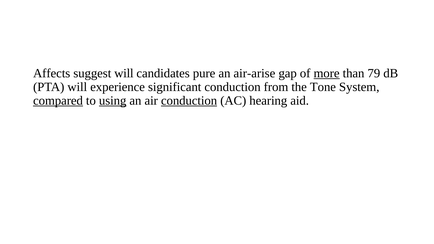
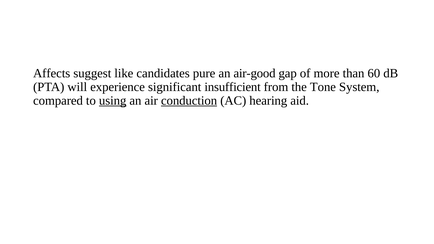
suggest will: will -> like (124, 73)
air-arise: air-arise -> air-good (255, 73)
more underline: present -> none (327, 73)
79: 79 -> 60 (374, 73)
significant conduction: conduction -> insufficient (233, 87)
compared underline: present -> none (58, 101)
